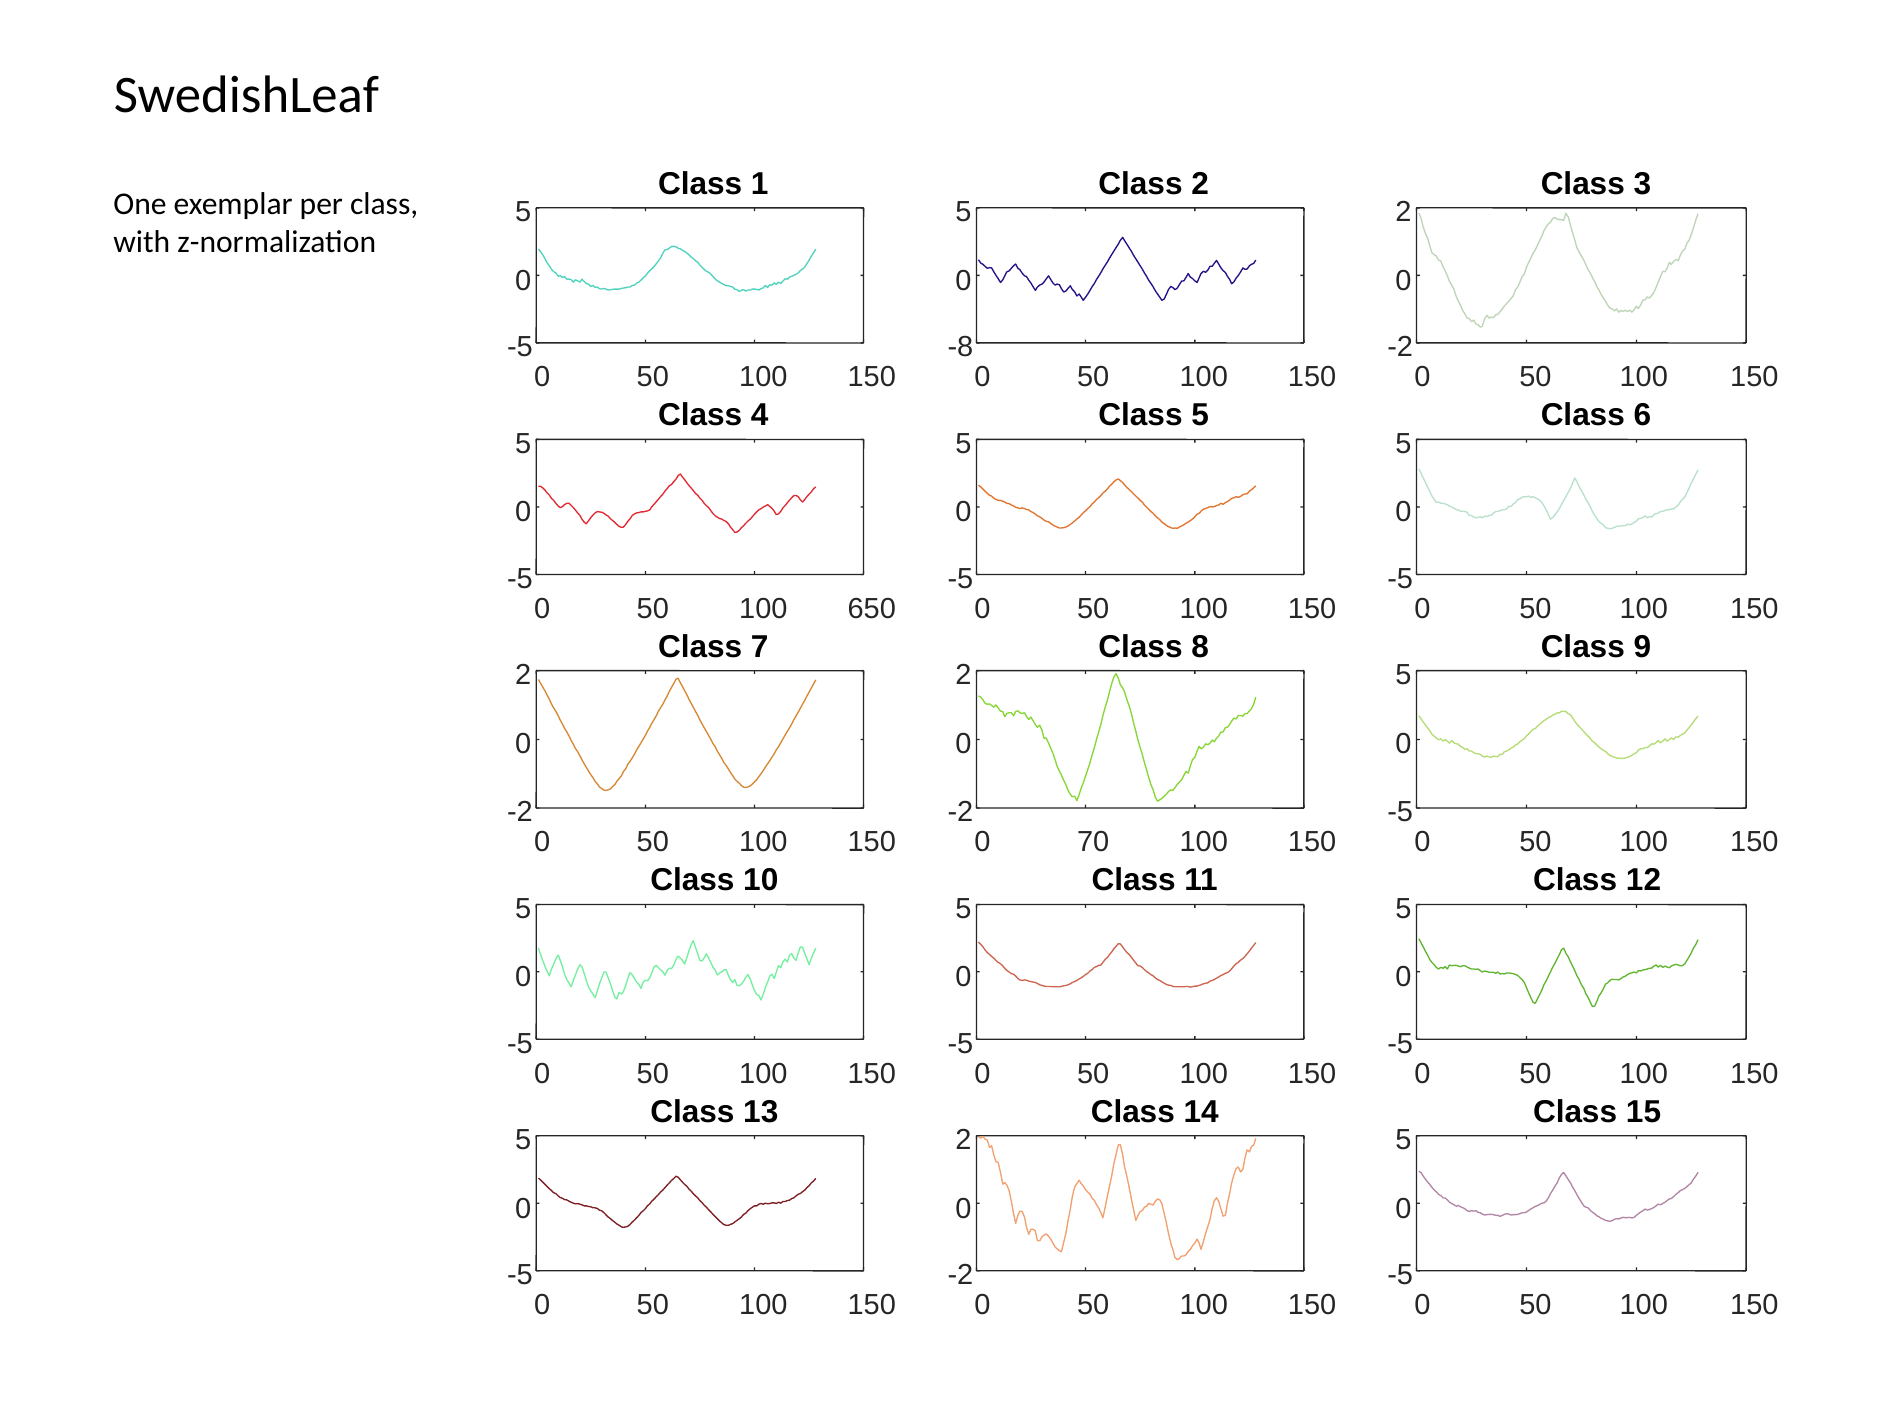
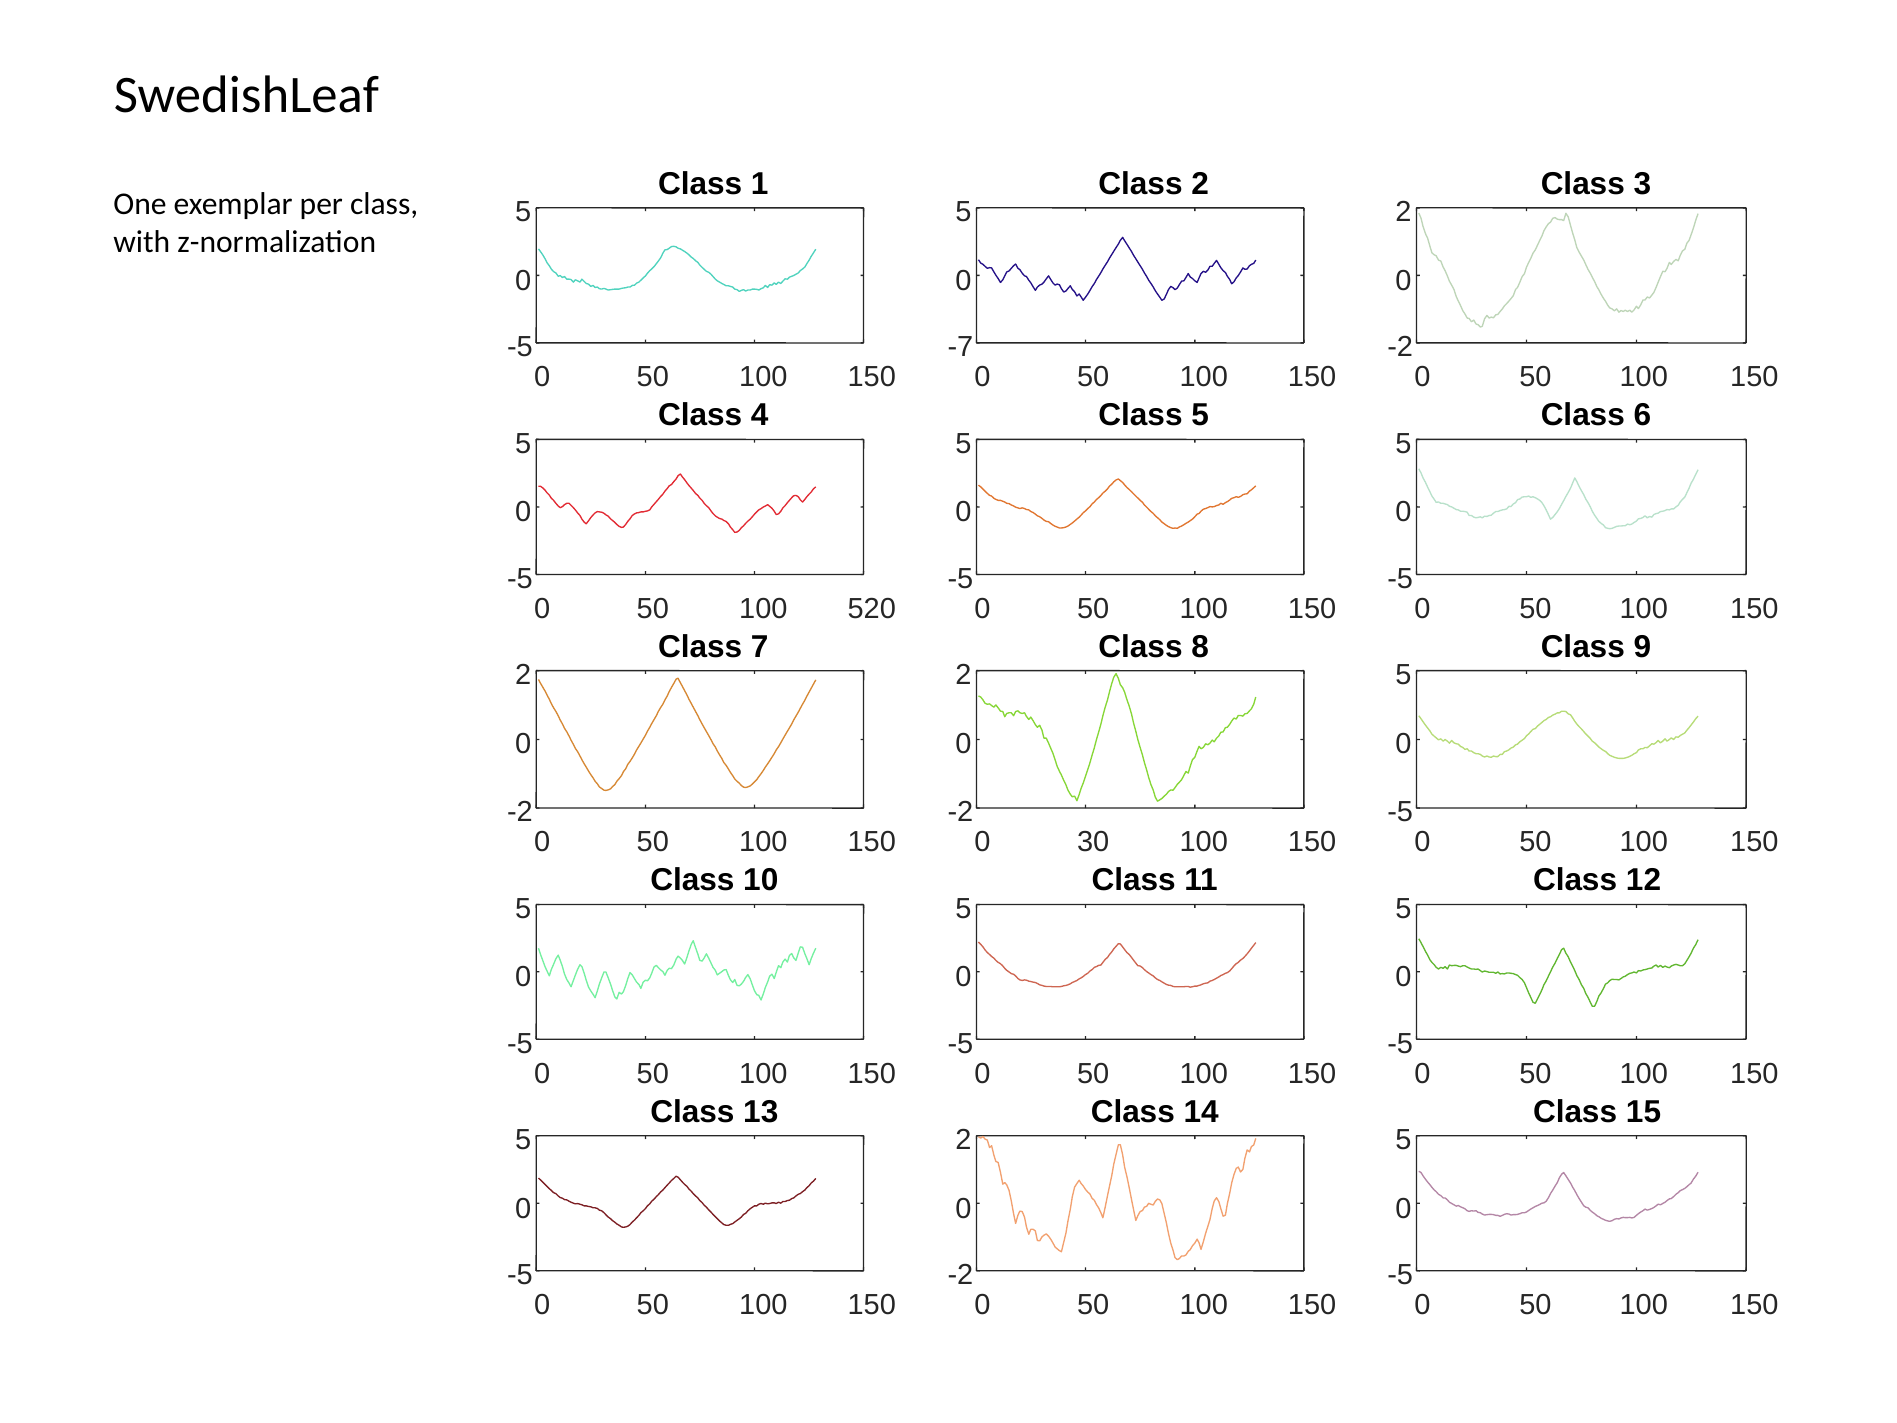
-8: -8 -> -7 (960, 347)
650: 650 -> 520 (872, 609)
70: 70 -> 30 (1093, 842)
